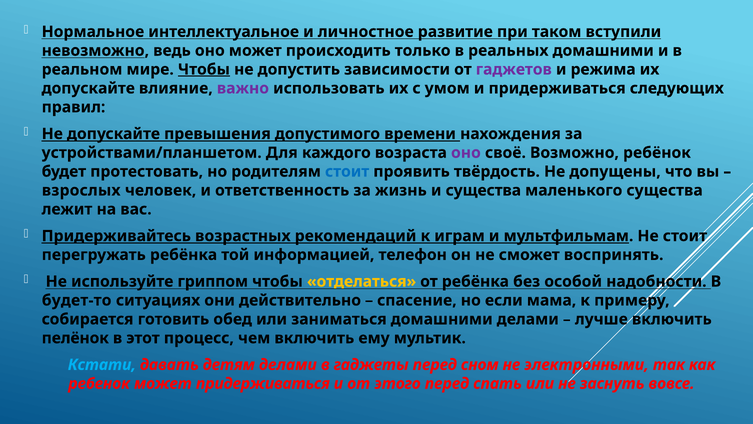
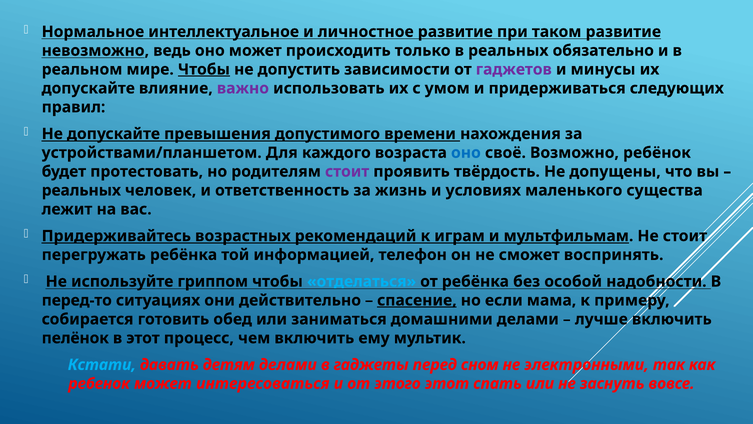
таком вступили: вступили -> развитие (623, 32)
реальных домашними: домашними -> обязательно (603, 51)
режима: режима -> минусы (603, 69)
оно colour: purple -> blue (466, 153)
стоит colour: blue -> purple (347, 171)
взрослых: взрослых -> реальных (81, 190)
и существа: существа -> условиях (483, 190)
отделаться colour: yellow -> light blue (362, 281)
будет-то: будет-то -> перед-то (77, 300)
спасение underline: none -> present (417, 300)
может придерживаться: придерживаться -> интересоваться (263, 383)
этого перед: перед -> этот (447, 383)
